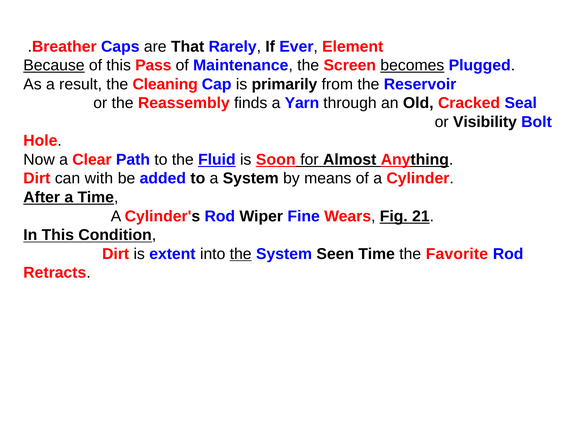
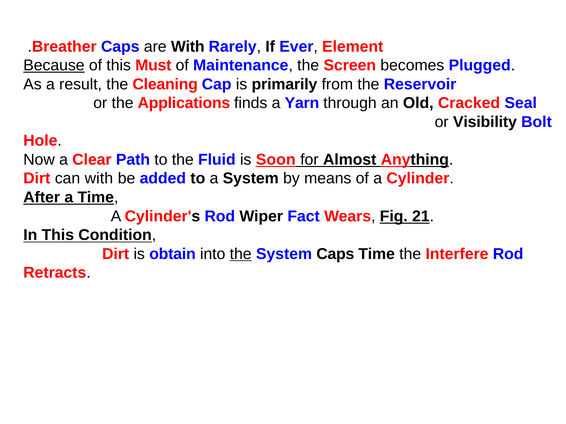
are That: That -> With (188, 47)
Pass: Pass -> Must (153, 65)
becomes underline: present -> none (412, 65)
Reassembly: Reassembly -> Applications (184, 103)
Fluid underline: present -> none (217, 160)
Fine: Fine -> Fact (304, 216)
extent: extent -> obtain (172, 254)
System Seen: Seen -> Caps (335, 254)
Favorite: Favorite -> Interfere (457, 254)
